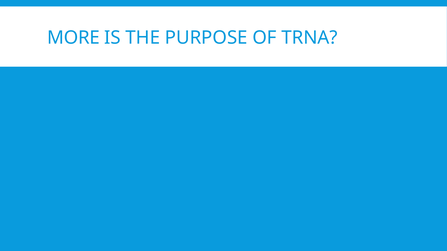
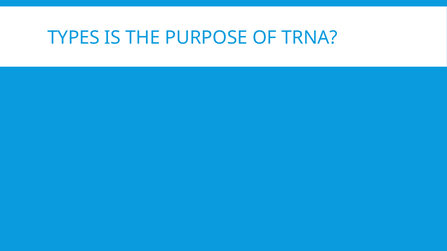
MORE: MORE -> TYPES (74, 38)
